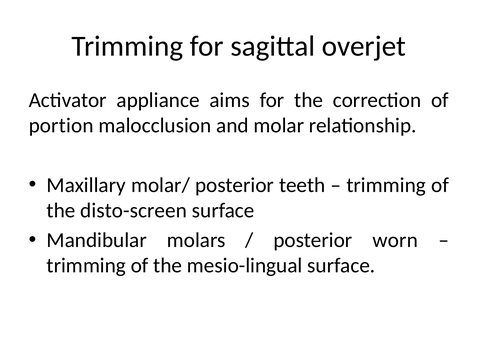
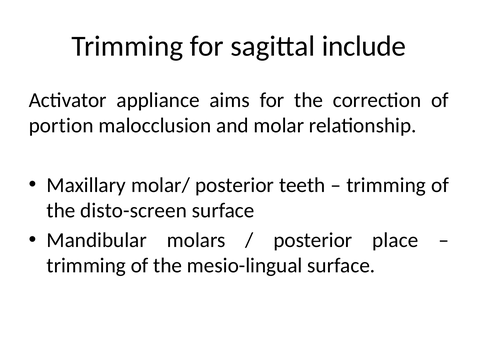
overjet: overjet -> include (364, 46)
worn: worn -> place (395, 241)
